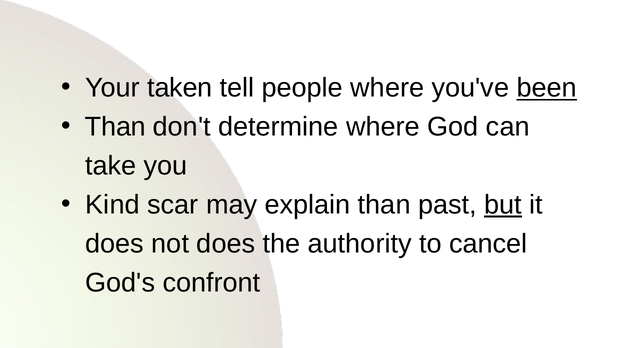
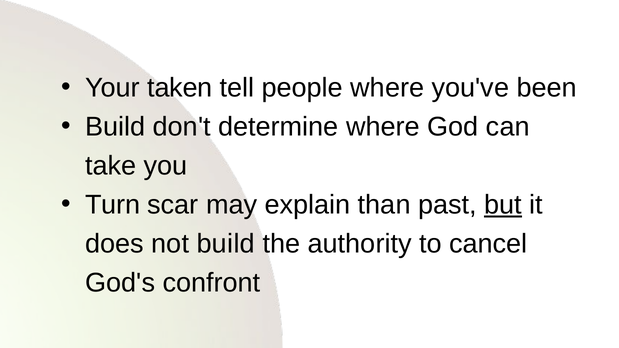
been underline: present -> none (547, 88)
Than: Than -> Build (115, 127)
Kind: Kind -> Turn (113, 205)
not does: does -> build (226, 244)
